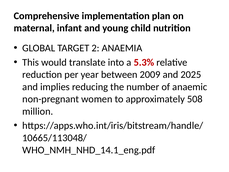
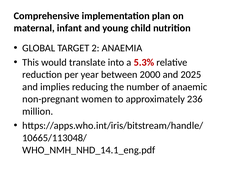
2009: 2009 -> 2000 (150, 75)
508: 508 -> 236 (195, 99)
